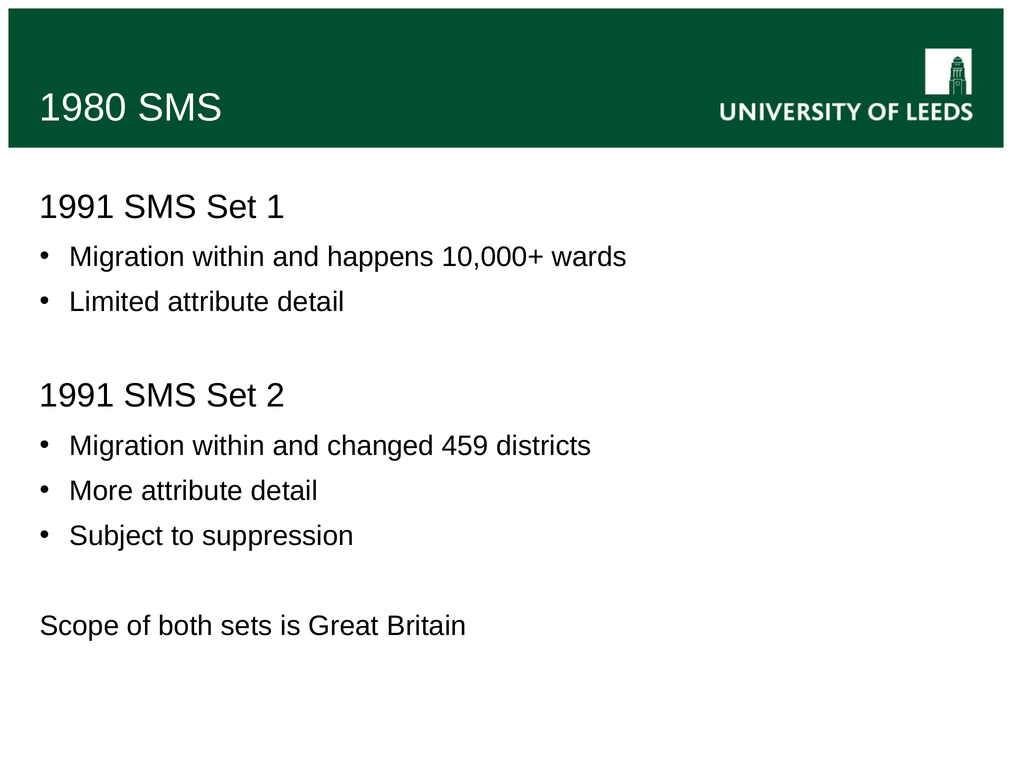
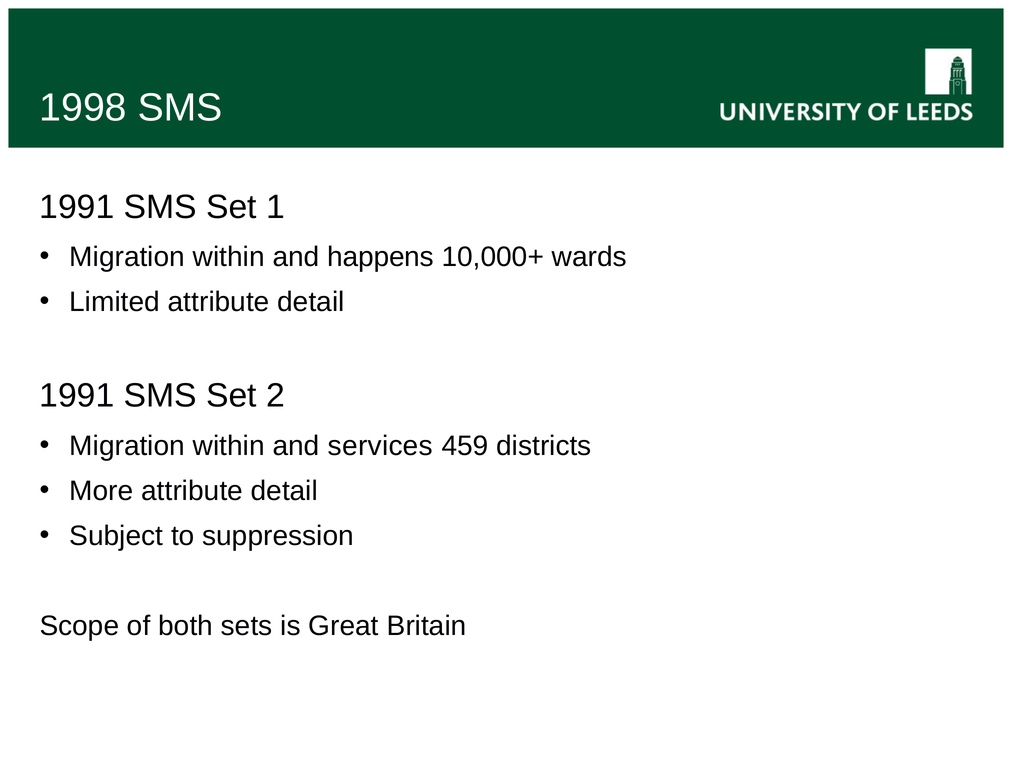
1980: 1980 -> 1998 (83, 108)
changed: changed -> services (380, 446)
